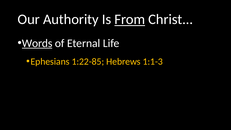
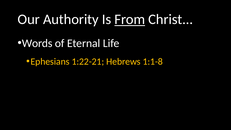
Words underline: present -> none (37, 43)
1:22-85: 1:22-85 -> 1:22-21 (88, 62)
1:1-3: 1:1-3 -> 1:1-8 (153, 62)
